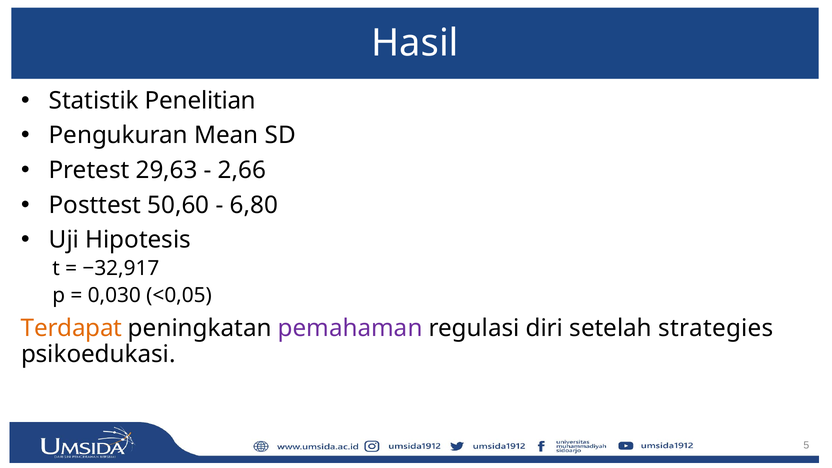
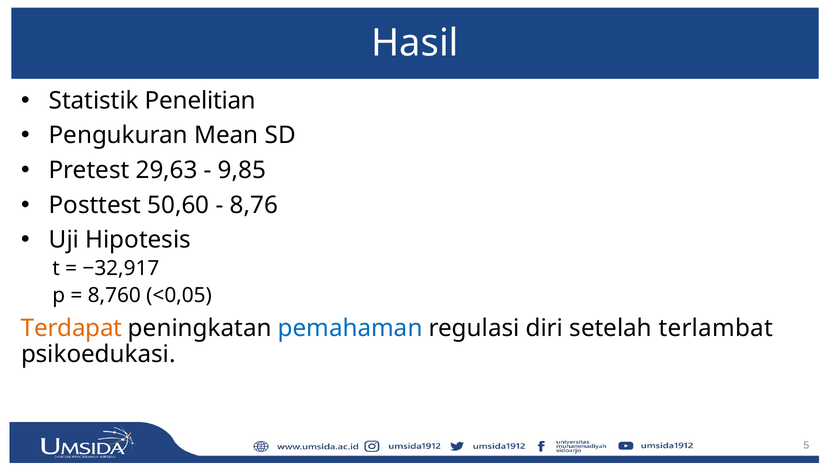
2,66: 2,66 -> 9,85 (242, 170)
6,80: 6,80 -> 8,76 (254, 205)
0,030: 0,030 -> 8,760 (114, 295)
pemahaman colour: purple -> blue (350, 328)
strategies: strategies -> terlambat (716, 328)
